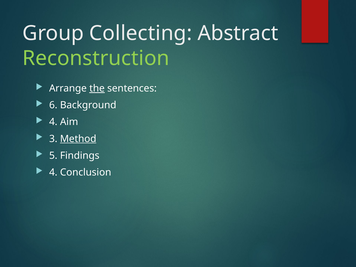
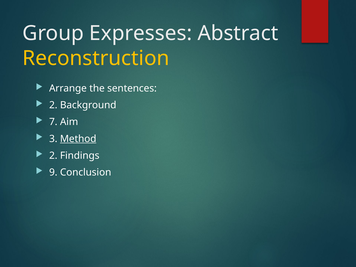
Collecting: Collecting -> Expresses (141, 33)
Reconstruction colour: light green -> yellow (96, 58)
the underline: present -> none (97, 88)
6: 6 -> 2 (53, 105)
4: 4 -> 7 (53, 122)
5: 5 -> 2 (53, 156)
4: 4 -> 9 (53, 172)
